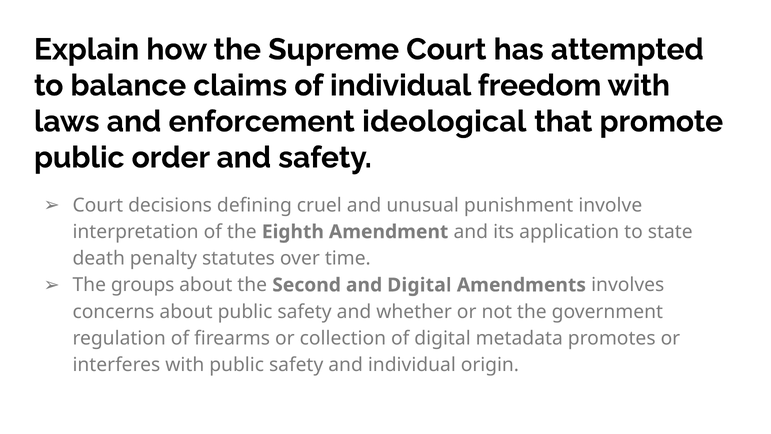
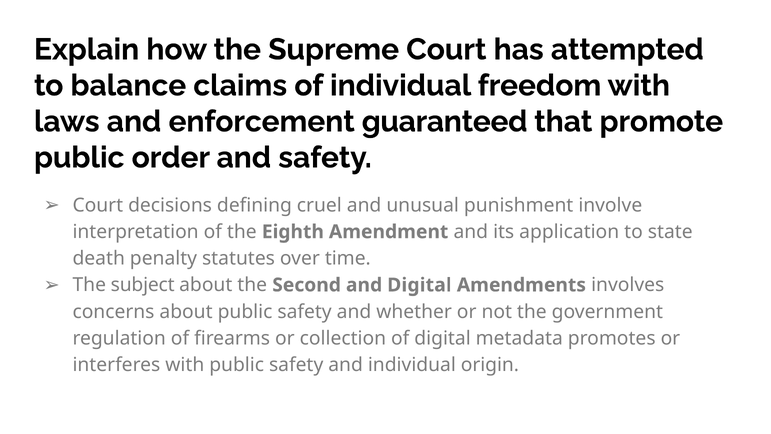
ideological: ideological -> guaranteed (445, 121)
groups: groups -> subject (143, 285)
